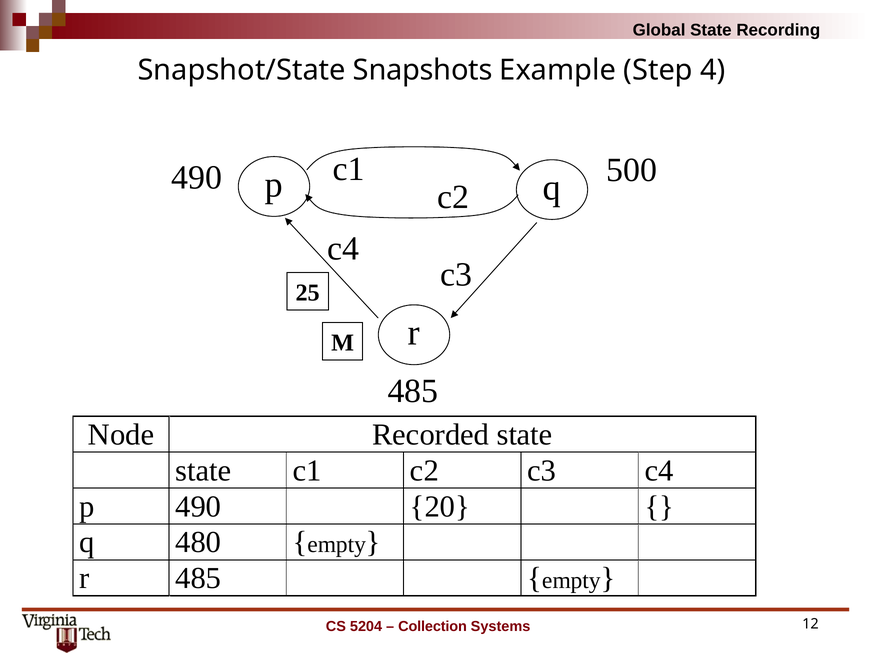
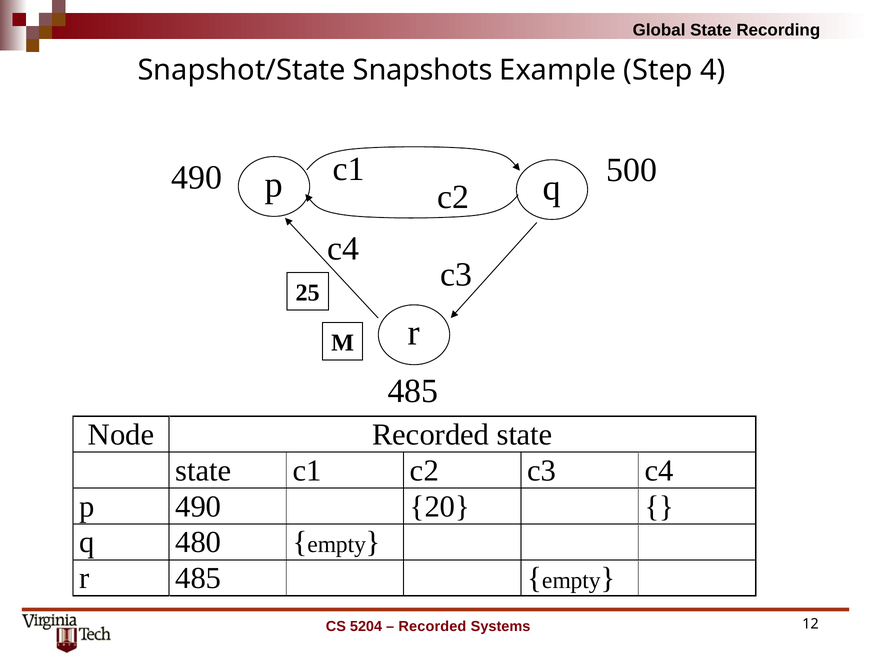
Collection: Collection -> Recorded (432, 627)
